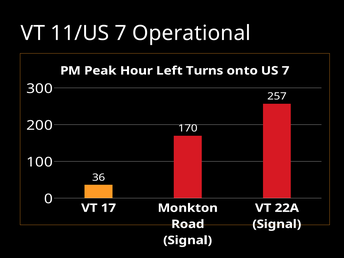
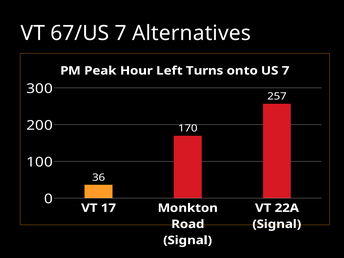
11/US: 11/US -> 67/US (80, 33)
Operational: Operational -> Alternatives (192, 33)
